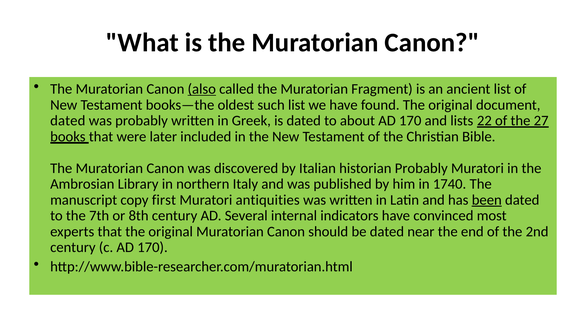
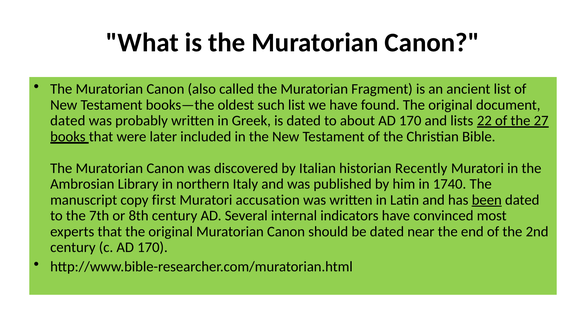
also underline: present -> none (202, 89)
historian Probably: Probably -> Recently (421, 168)
antiquities: antiquities -> accusation (268, 200)
